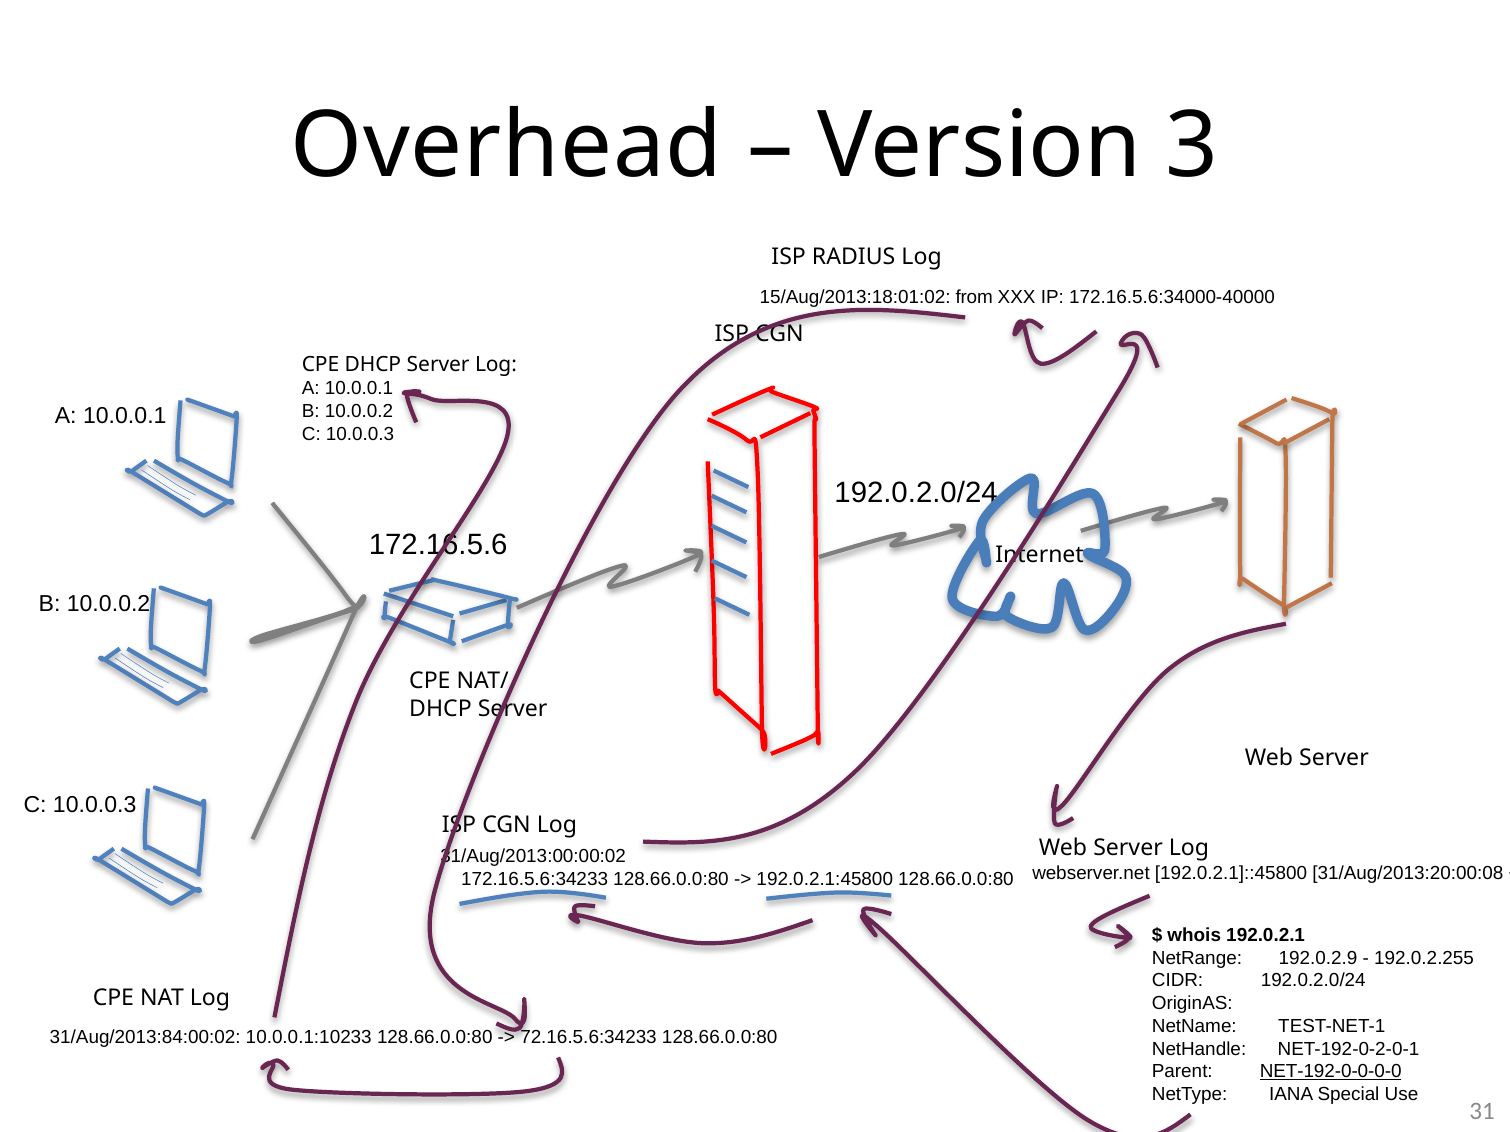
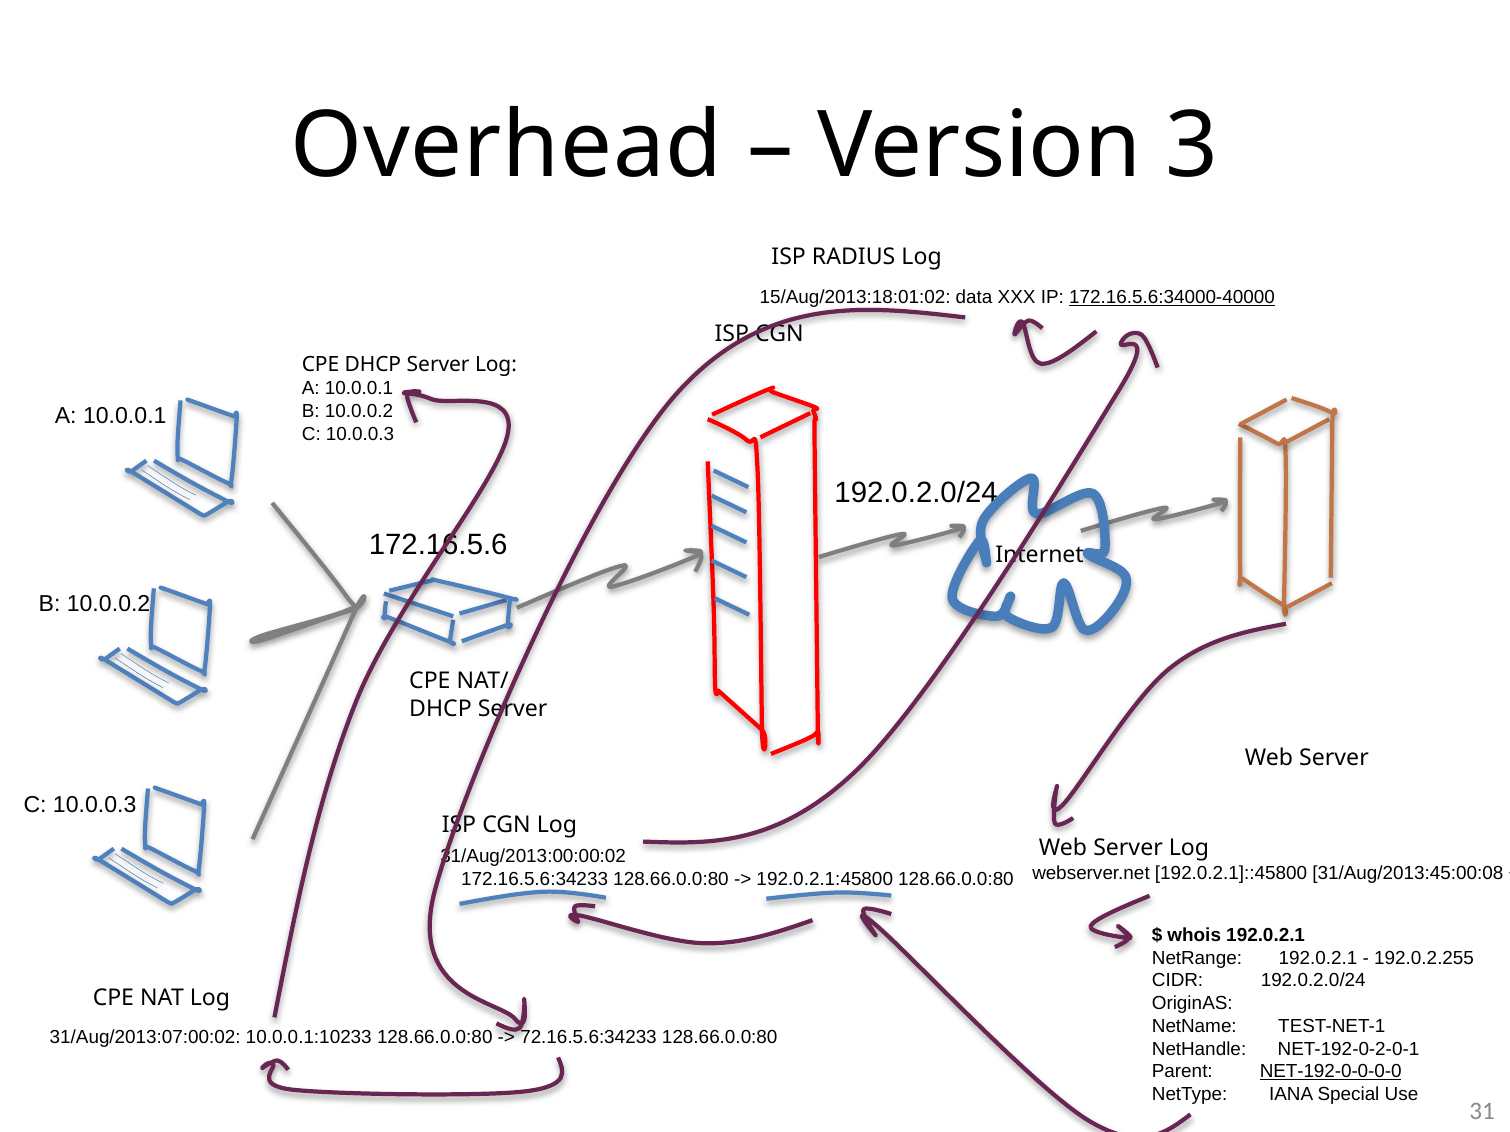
from: from -> data (974, 298)
172.16.5.6:34000-40000 underline: none -> present (1172, 298)
31/Aug/2013:20:00:08: 31/Aug/2013:20:00:08 -> 31/Aug/2013:45:00:08 (1408, 874)
192.0.2.9: 192.0.2.9 -> 192.0.2.1 (1318, 958)
31/Aug/2013:84:00:02: 31/Aug/2013:84:00:02 -> 31/Aug/2013:07:00:02 (145, 1038)
